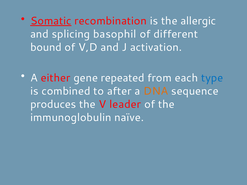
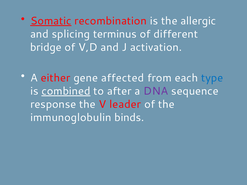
basophil: basophil -> terminus (115, 34)
bound: bound -> bridge (46, 47)
repeated: repeated -> affected (123, 78)
combined underline: none -> present (66, 91)
DNA colour: orange -> purple (156, 91)
produces: produces -> response (53, 104)
naïve: naïve -> binds (129, 118)
